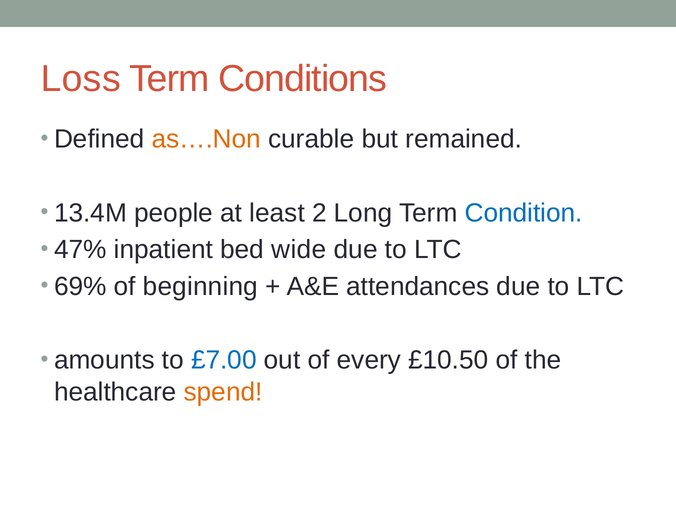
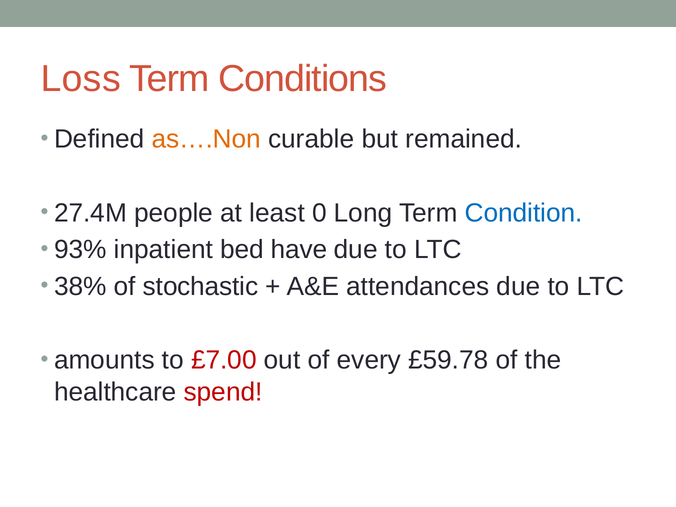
13.4M: 13.4M -> 27.4M (91, 213)
2: 2 -> 0 (319, 213)
47%: 47% -> 93% (80, 250)
wide: wide -> have (299, 250)
69%: 69% -> 38% (80, 287)
beginning: beginning -> stochastic (201, 287)
£7.00 colour: blue -> red (224, 360)
£10.50: £10.50 -> £59.78 (448, 360)
spend colour: orange -> red (223, 392)
